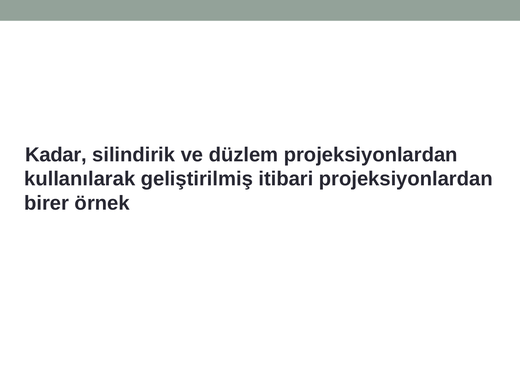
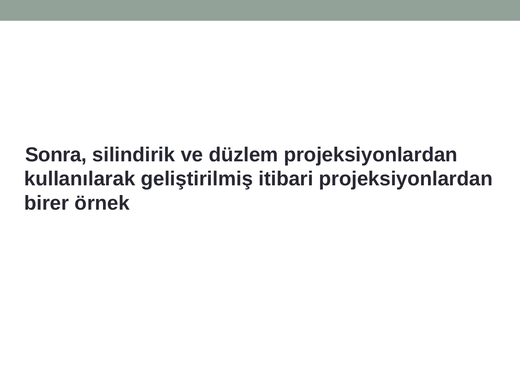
Kadar: Kadar -> Sonra (56, 155)
